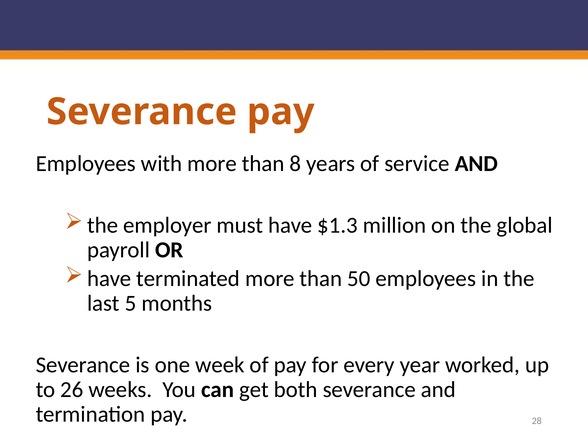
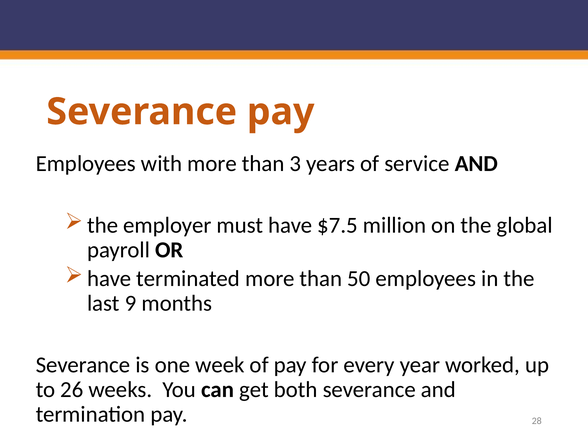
8: 8 -> 3 (295, 163)
$1.3: $1.3 -> $7.5 (338, 225)
5: 5 -> 9 (131, 303)
